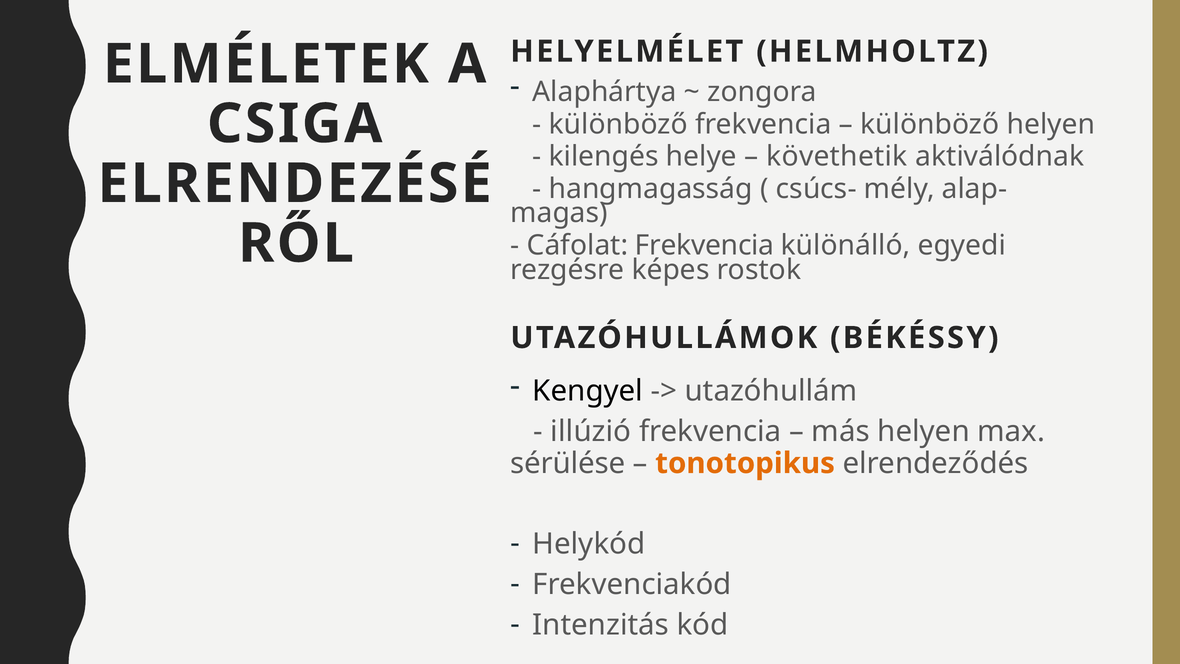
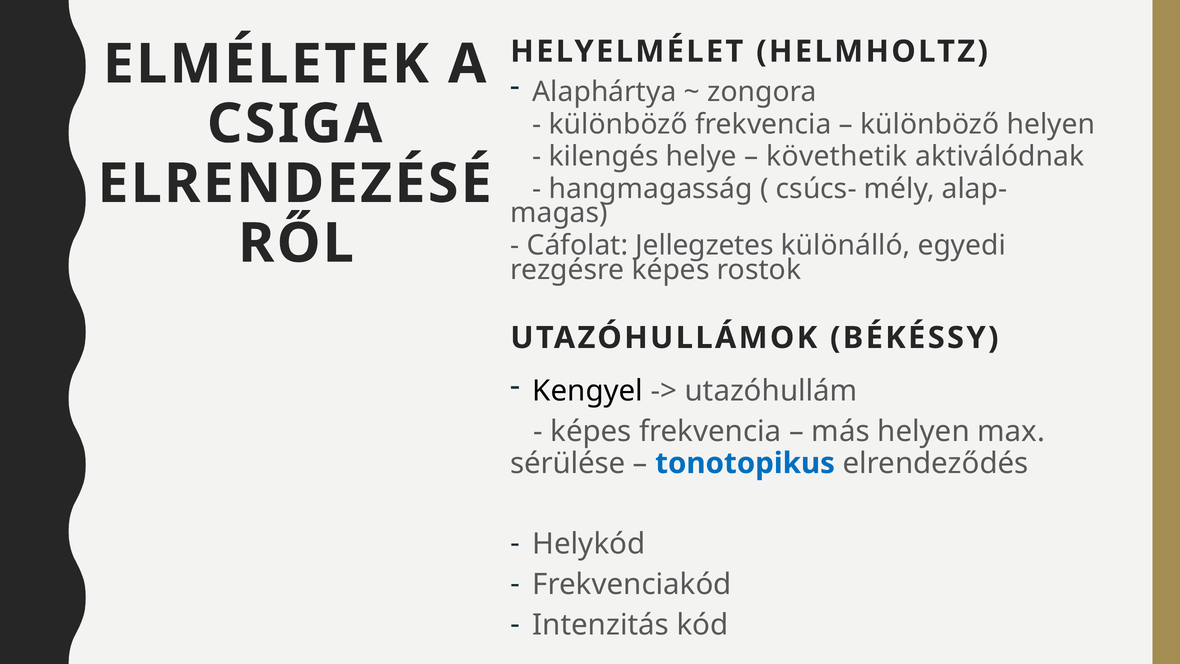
Cáfolat Frekvencia: Frekvencia -> Jellegzetes (704, 245)
illúzió: illúzió -> képes (591, 431)
tonotopikus colour: orange -> blue (745, 463)
